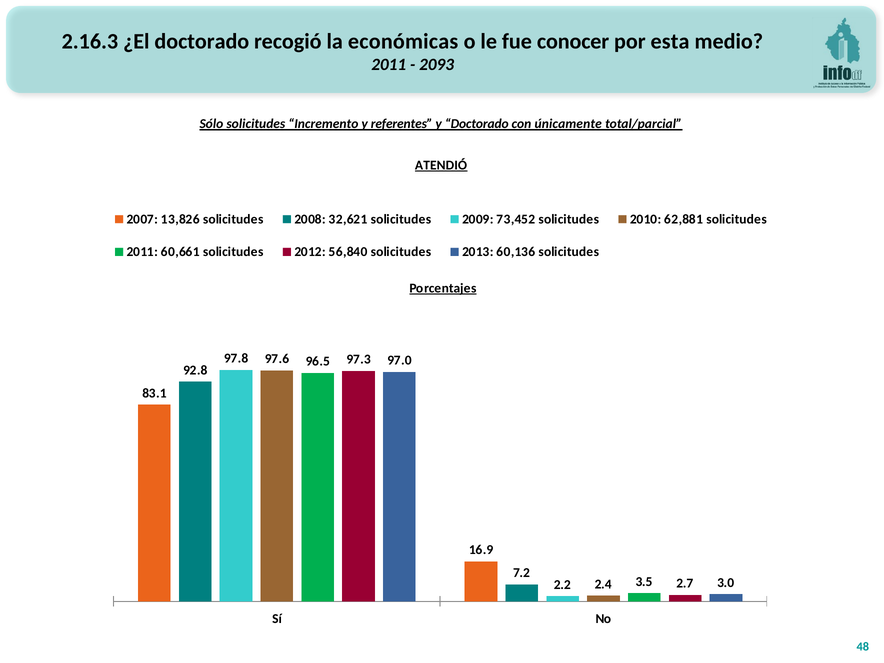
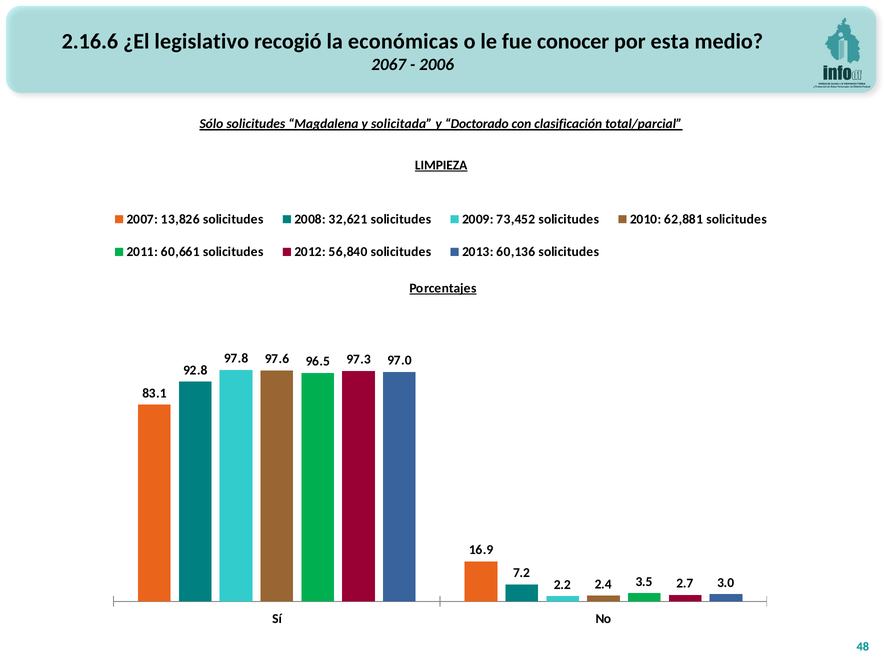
2.16.3: 2.16.3 -> 2.16.6 (90, 41)
¿El doctorado: doctorado -> legislativo (202, 41)
2011: 2011 -> 2067 (389, 64)
2093: 2093 -> 2006 (437, 64)
Incremento: Incremento -> Magdalena (323, 124)
referentes: referentes -> solicitada (402, 124)
únicamente: únicamente -> clasificación (568, 124)
ATENDIÓ: ATENDIÓ -> LIMPIEZA (441, 165)
